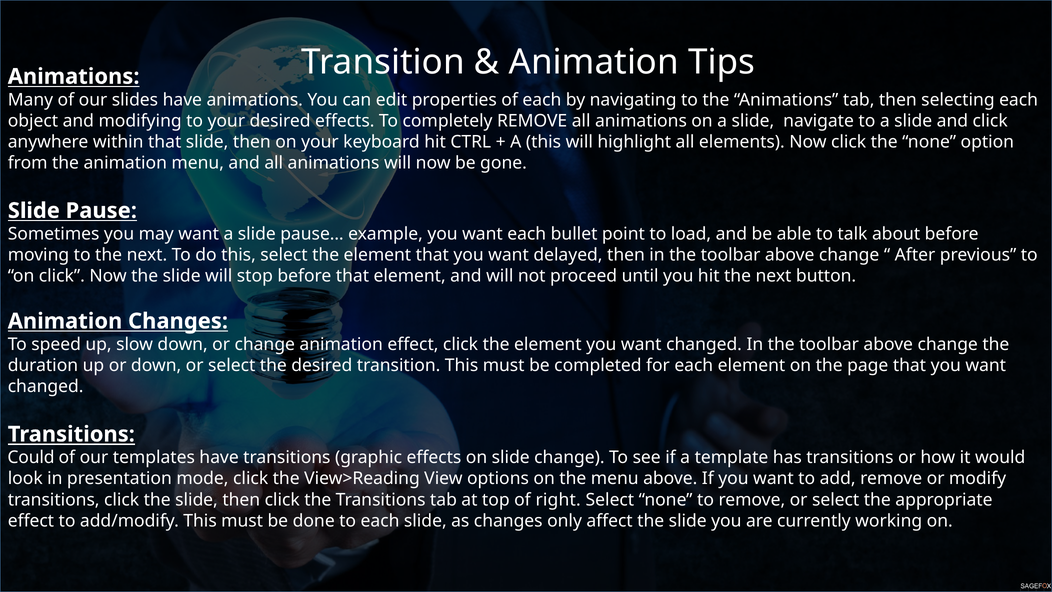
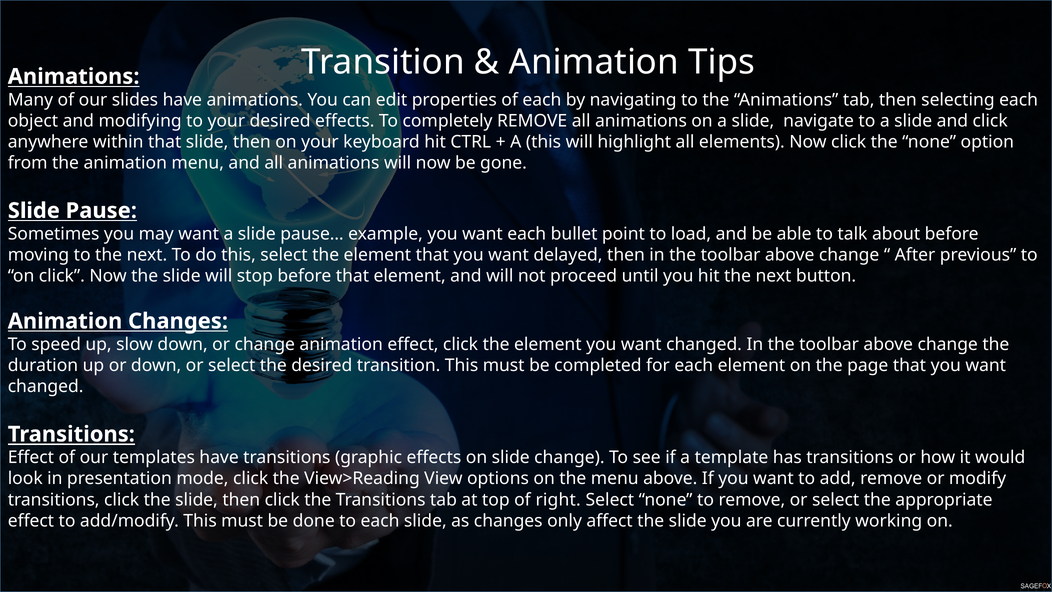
Could: Could -> Effect (31, 457)
